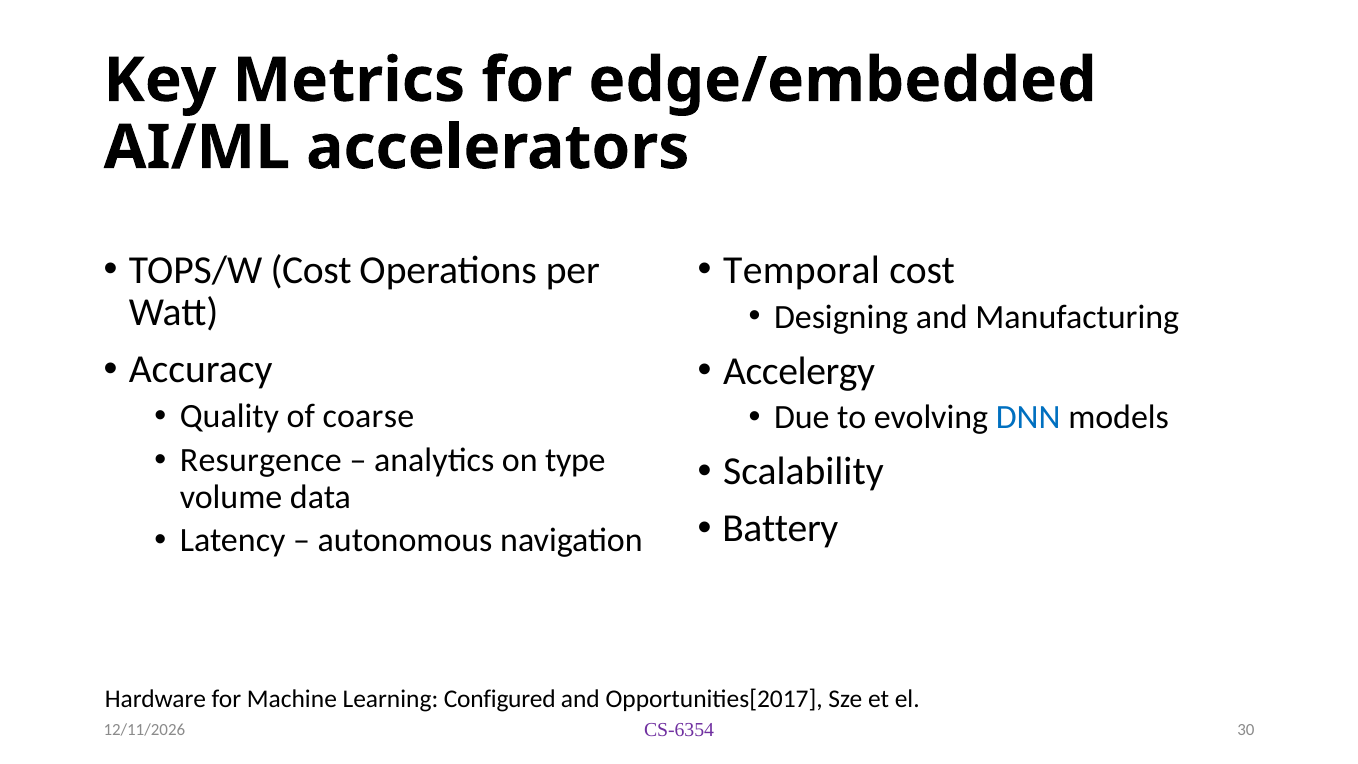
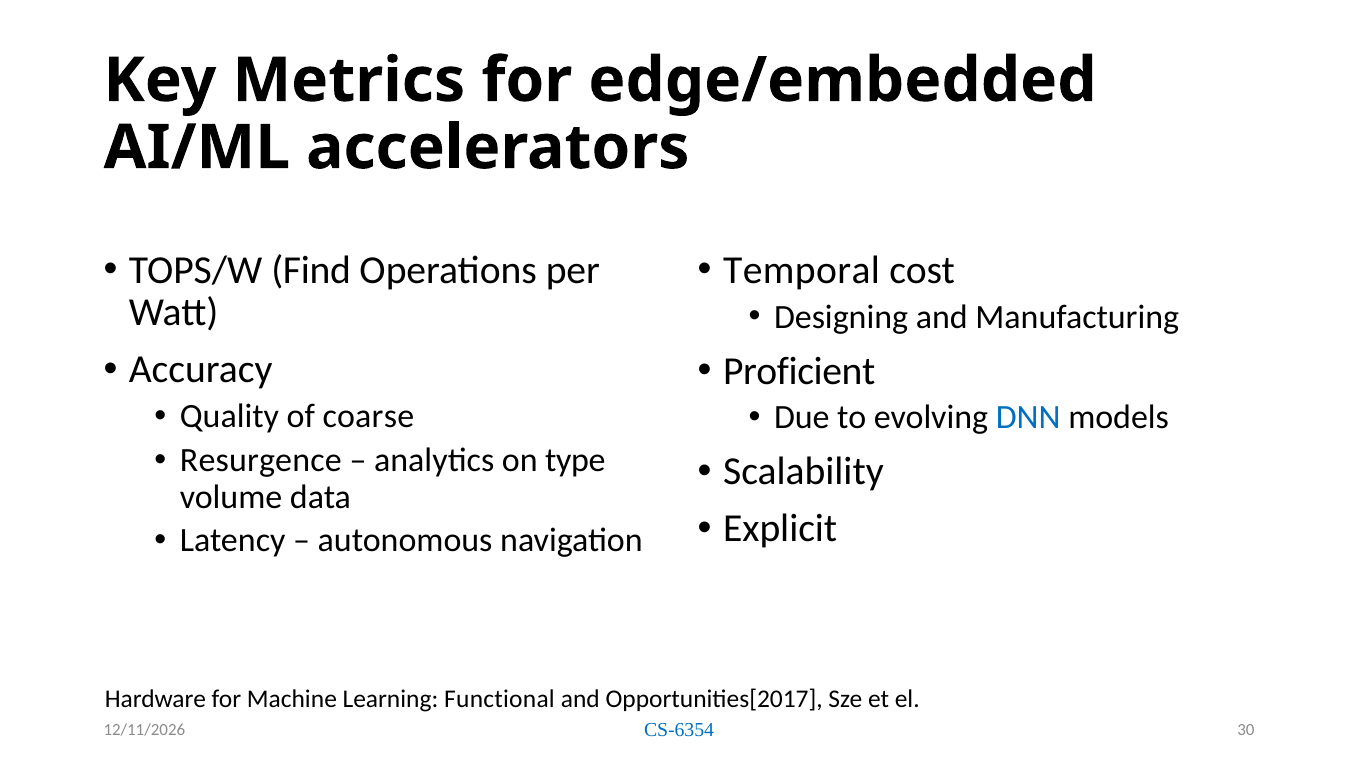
TOPS/W Cost: Cost -> Find (311, 270)
Accelergy: Accelergy -> Proficient (799, 371)
Battery: Battery -> Explicit (780, 528)
Configured: Configured -> Functional (500, 699)
CS-6354 colour: purple -> blue (679, 730)
